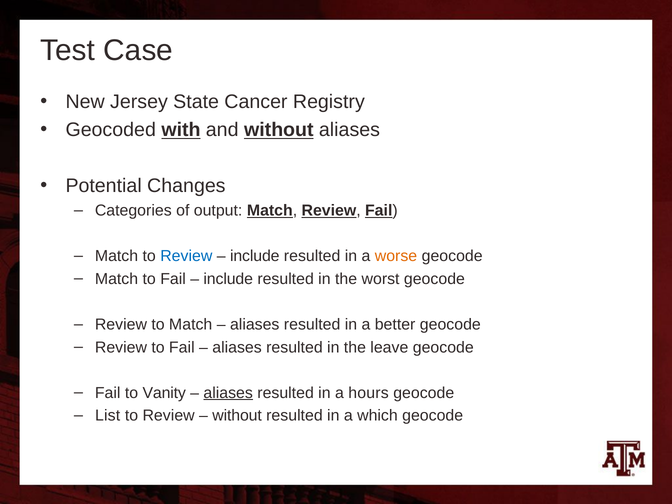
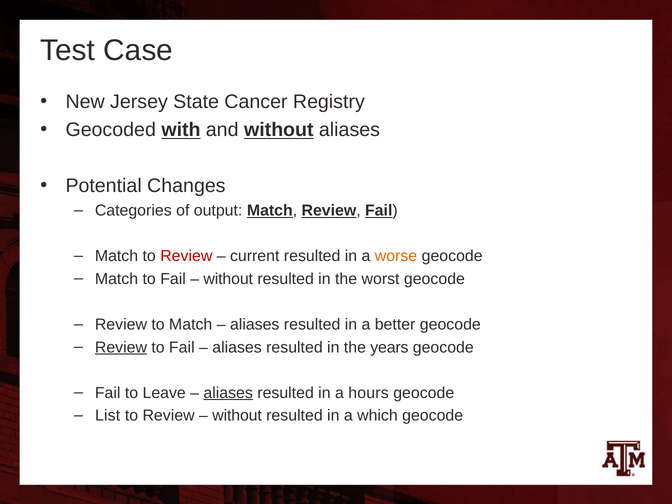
Review colour: blue -> red (186, 256)
include: include -> current (255, 256)
include: include -> without (228, 279)
Review underline: none -> present (121, 347)
leave: leave -> years (389, 347)
Vanity: Vanity -> Leave (164, 393)
